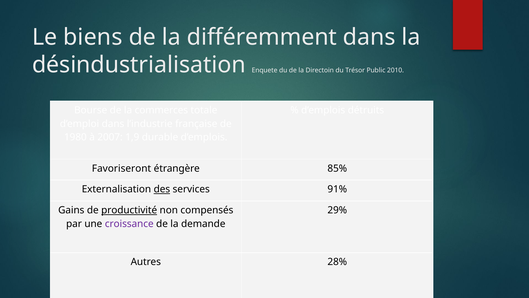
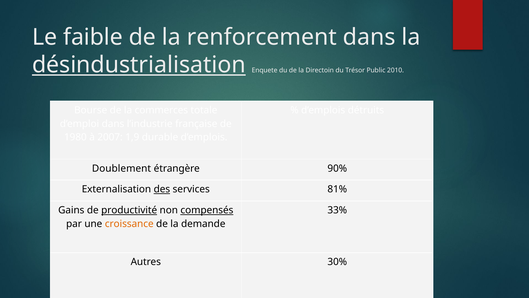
biens: biens -> faible (93, 37)
différemment: différemment -> renforcement (262, 37)
désindustrialisation underline: none -> present (139, 65)
Favoriseront: Favoriseront -> Doublement (122, 168)
85%: 85% -> 90% (337, 168)
91%: 91% -> 81% (337, 189)
compensés underline: none -> present (207, 210)
29%: 29% -> 33% (337, 210)
croissance colour: purple -> orange (129, 223)
28%: 28% -> 30% (337, 262)
